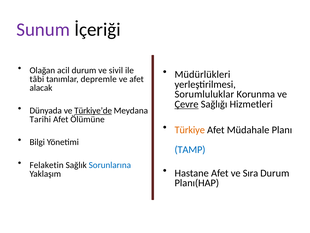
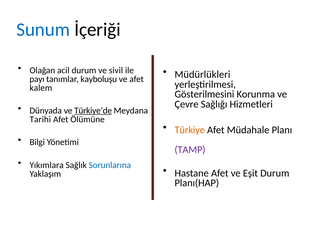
Sunum colour: purple -> blue (43, 30)
tâbi: tâbi -> payı (37, 79)
depremle: depremle -> kayboluşu (99, 79)
alacak: alacak -> kalem (41, 88)
Sorumluluklar: Sorumluluklar -> Gösterilmesini (204, 94)
Çevre underline: present -> none (187, 104)
TAMP colour: blue -> purple (190, 149)
Felaketin: Felaketin -> Yıkımlara (47, 165)
Sıra: Sıra -> Eşit (250, 173)
